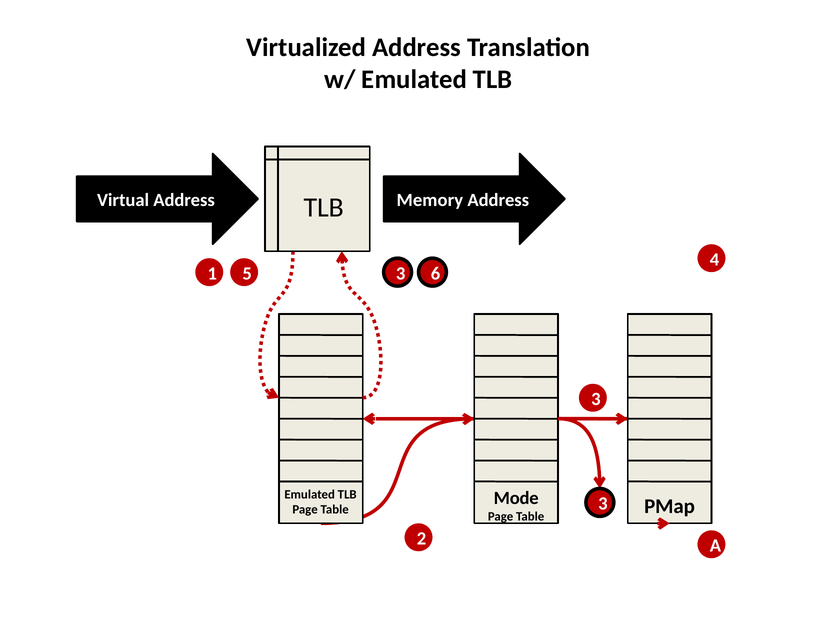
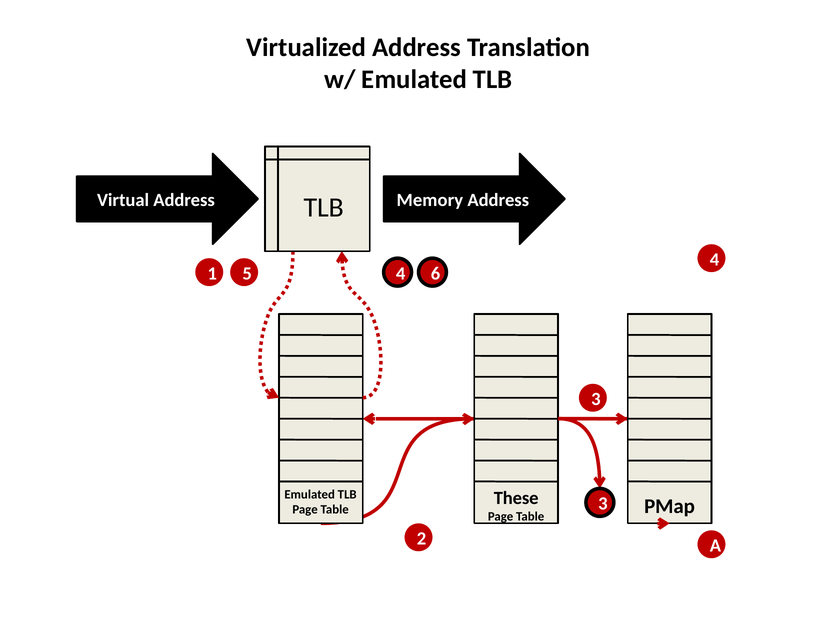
1 3: 3 -> 4 (401, 273)
Mode: Mode -> These (516, 498)
